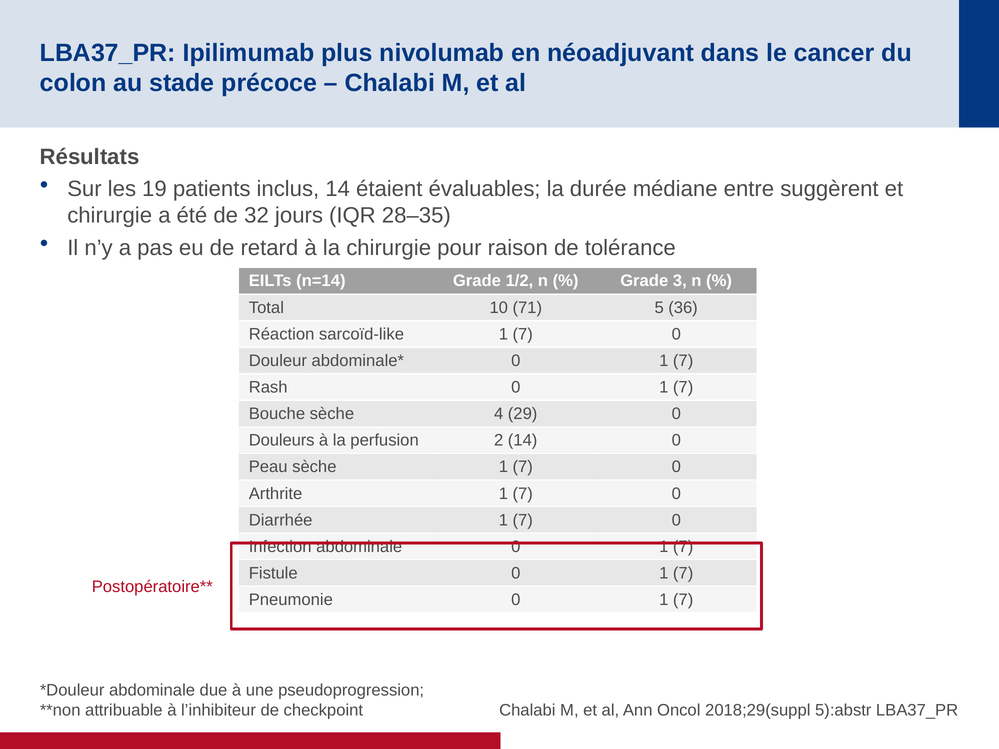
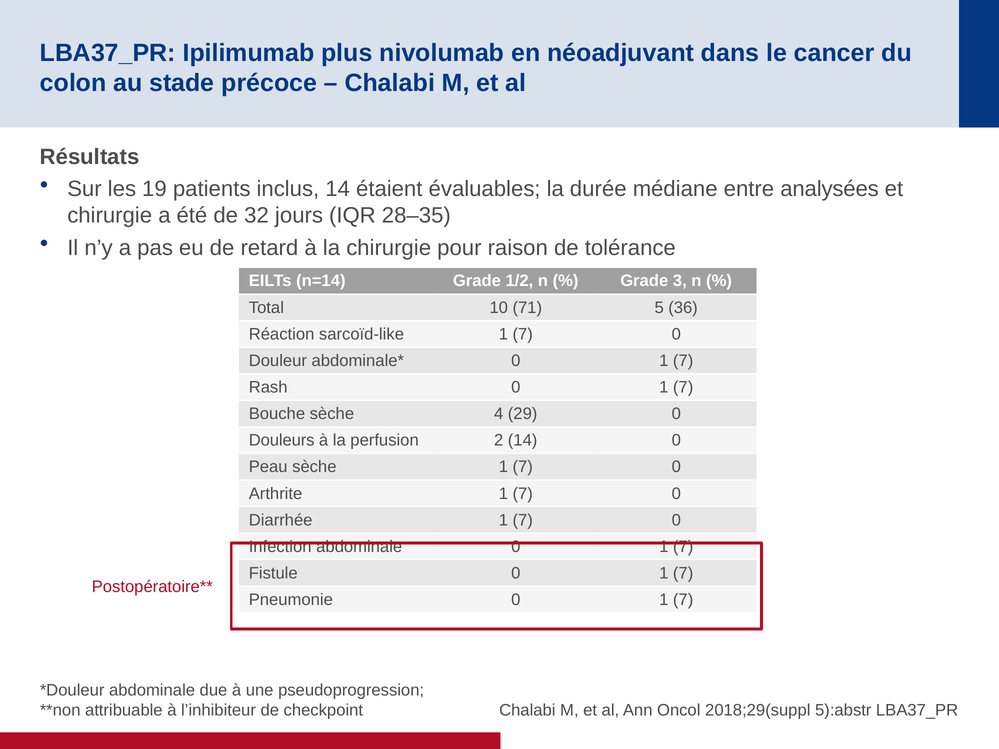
suggèrent: suggèrent -> analysées (830, 189)
